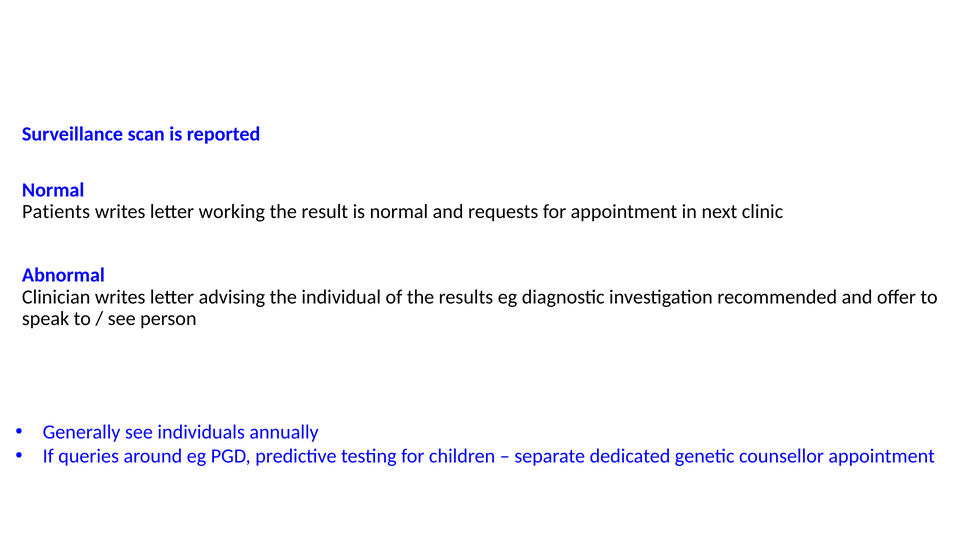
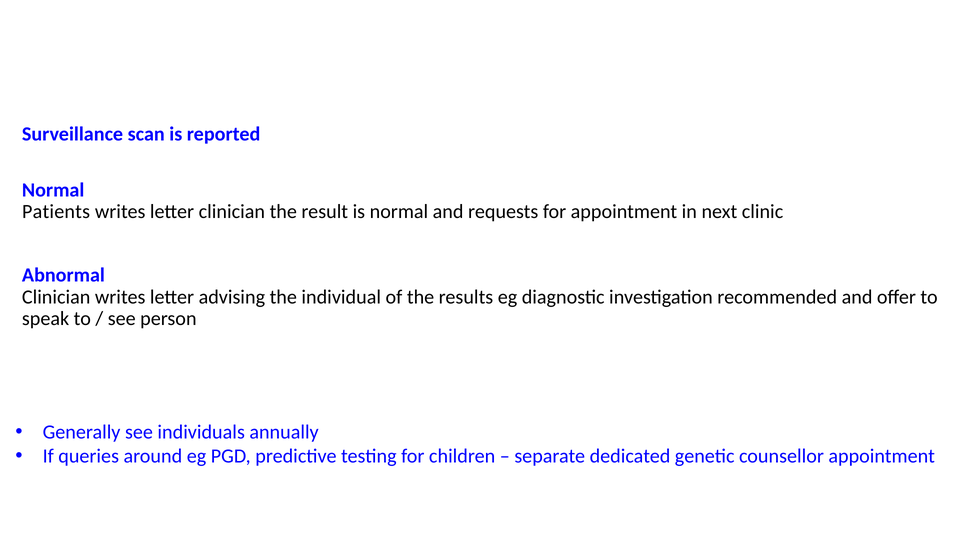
letter working: working -> clinician (232, 212)
